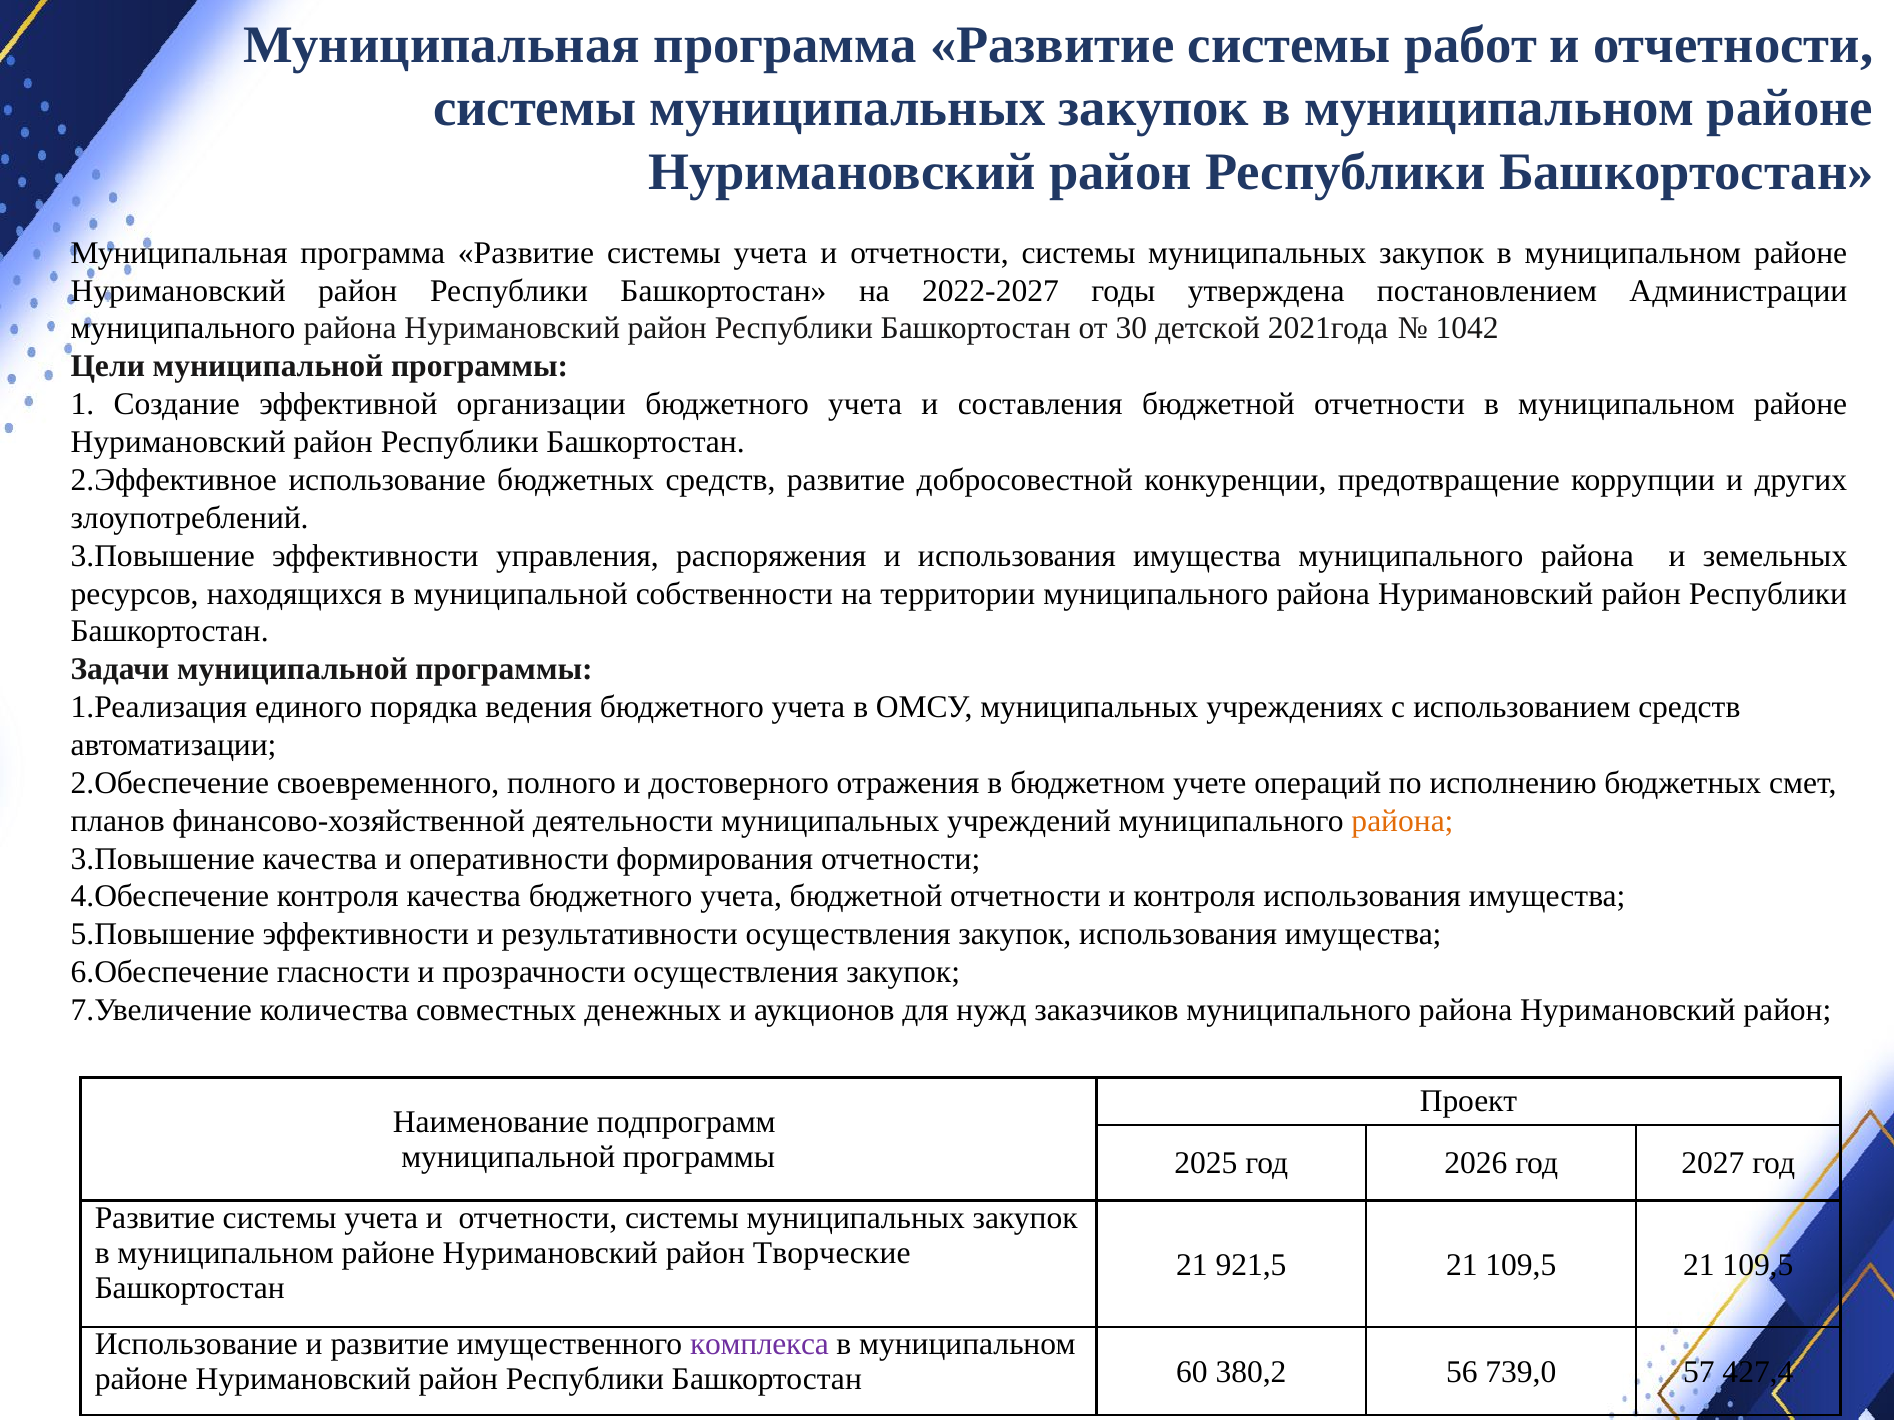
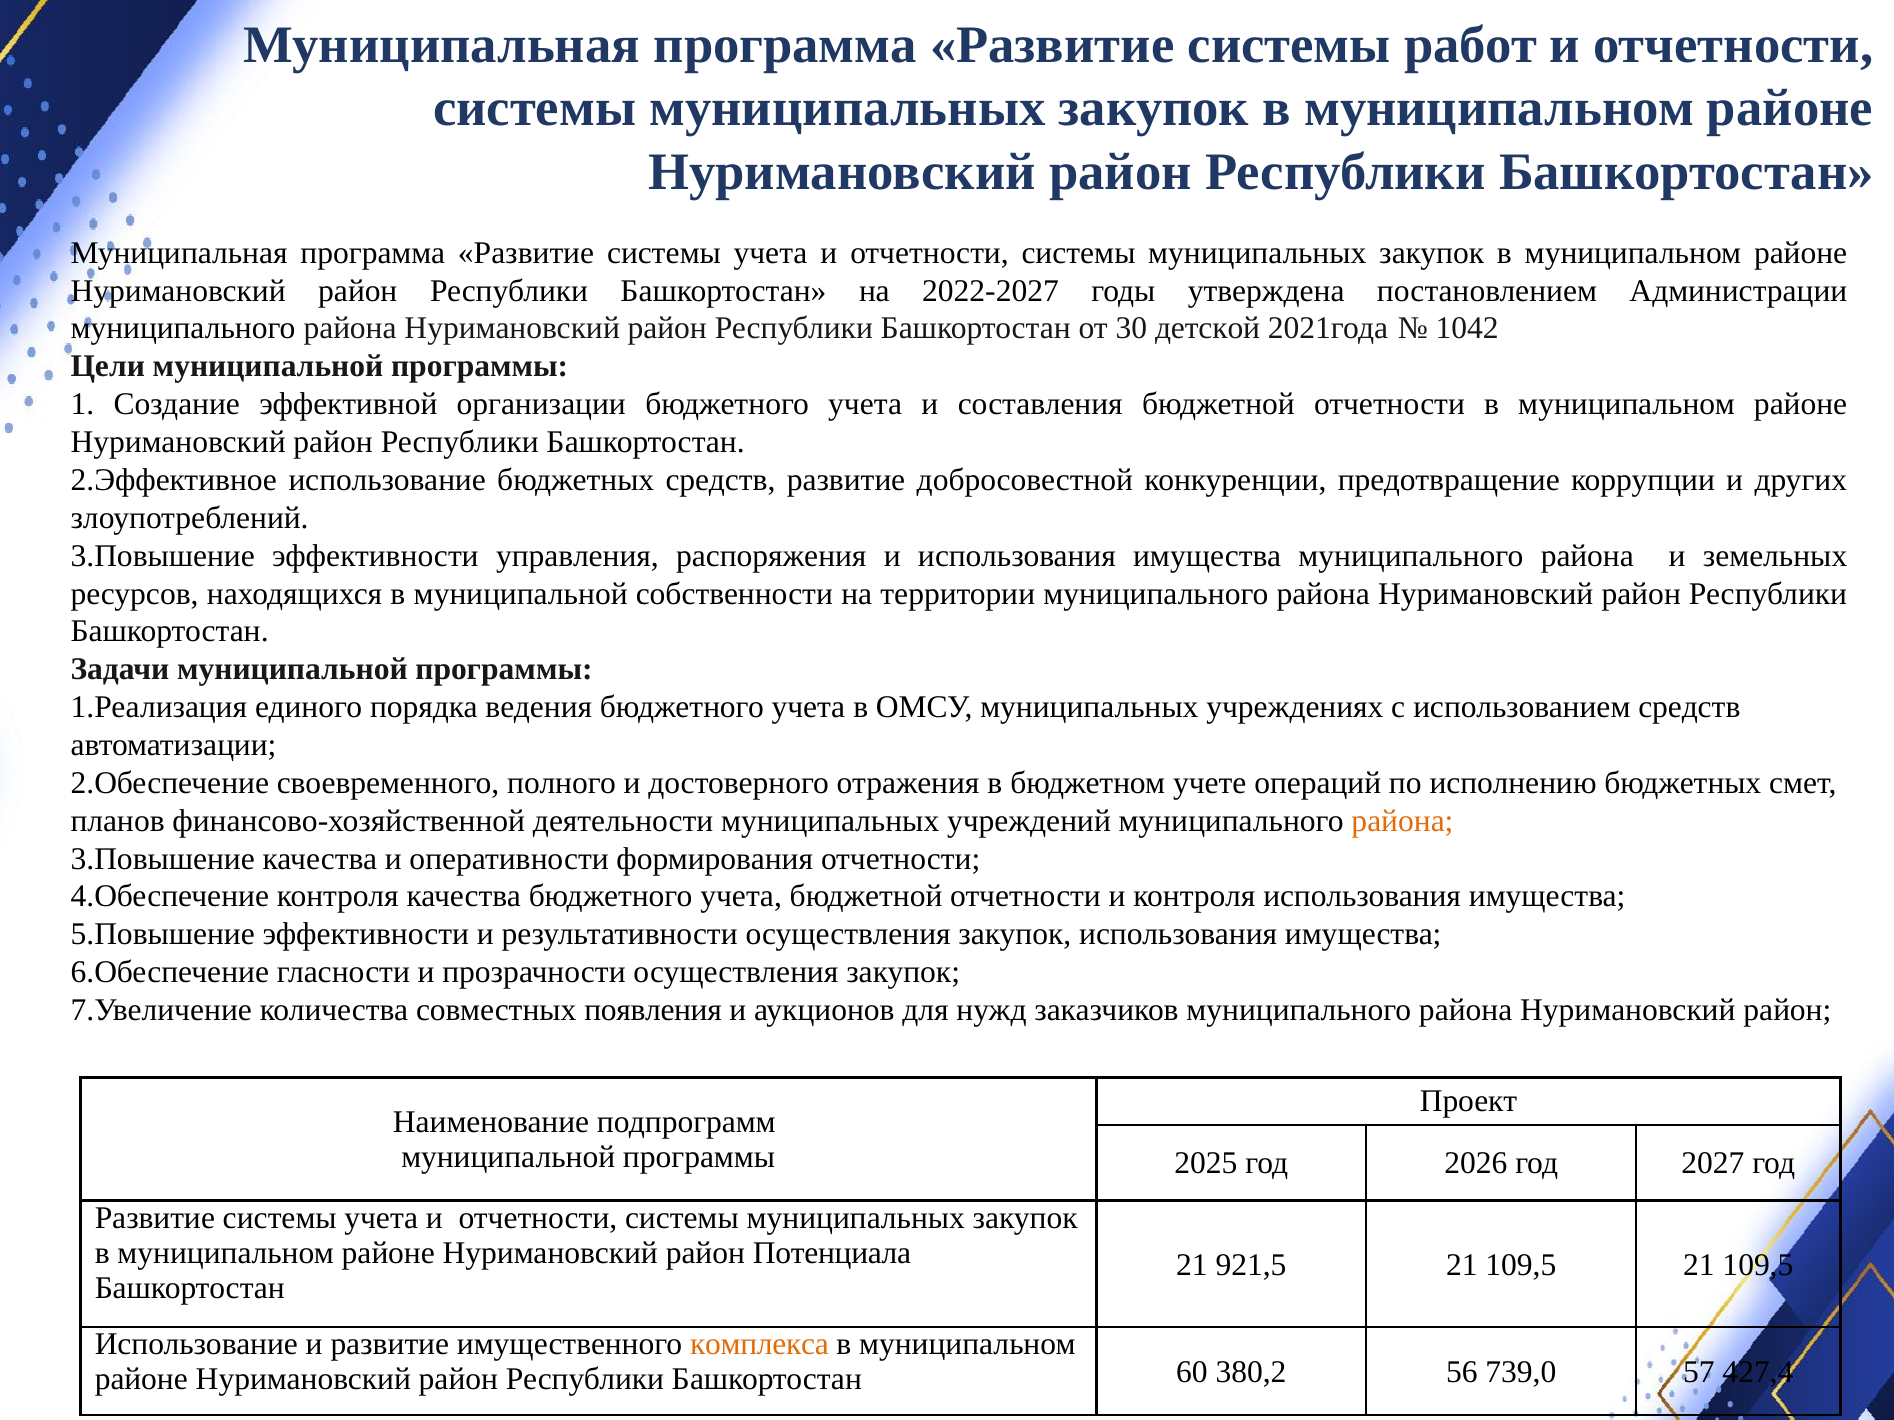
денежных: денежных -> появления (653, 1010)
Творческие: Творческие -> Потенциала (832, 1254)
комплекса colour: purple -> orange (759, 1345)
